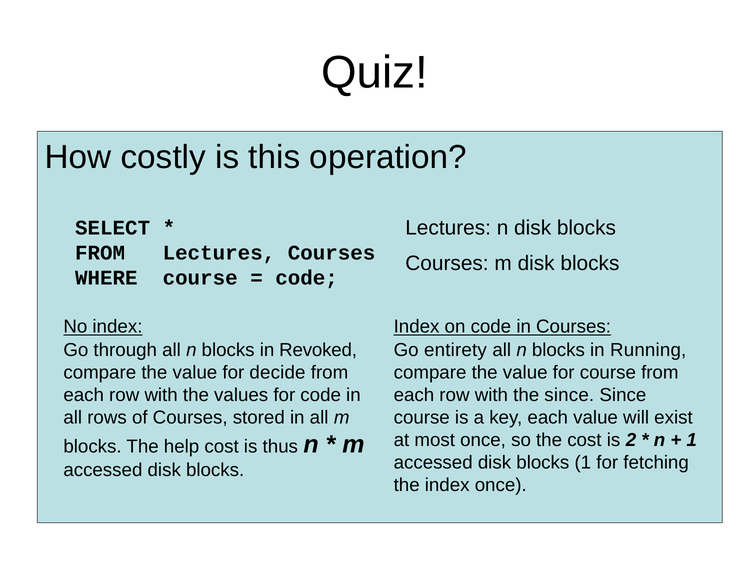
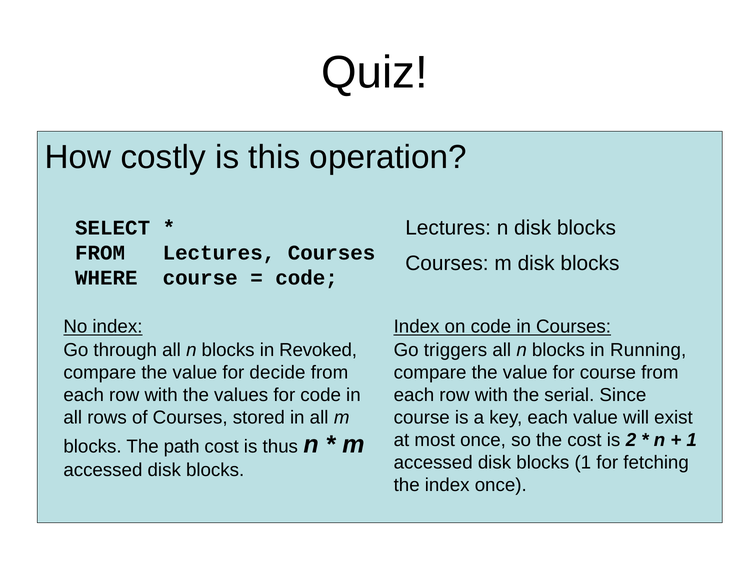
entirety: entirety -> triggers (455, 350)
the since: since -> serial (569, 395)
help: help -> path (182, 446)
